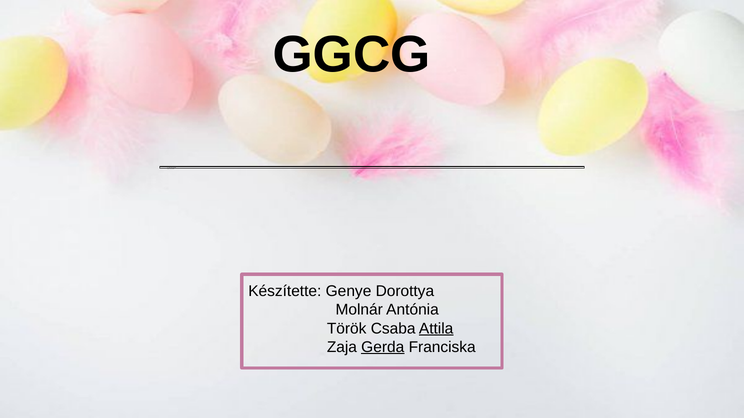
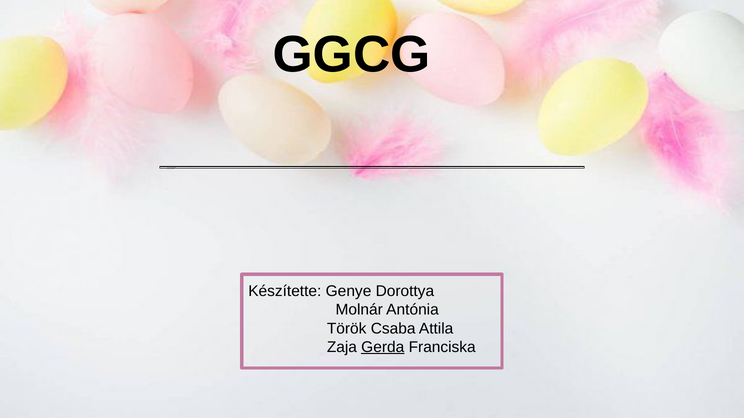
Attila underline: present -> none (436, 329)
